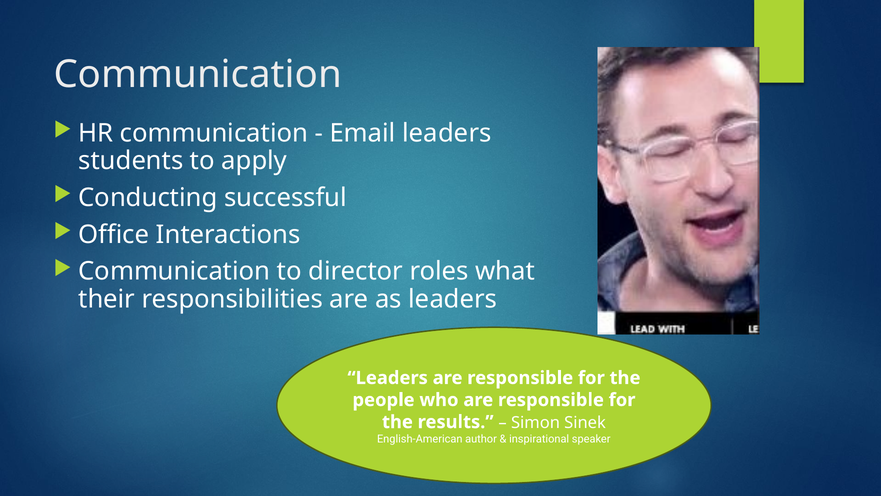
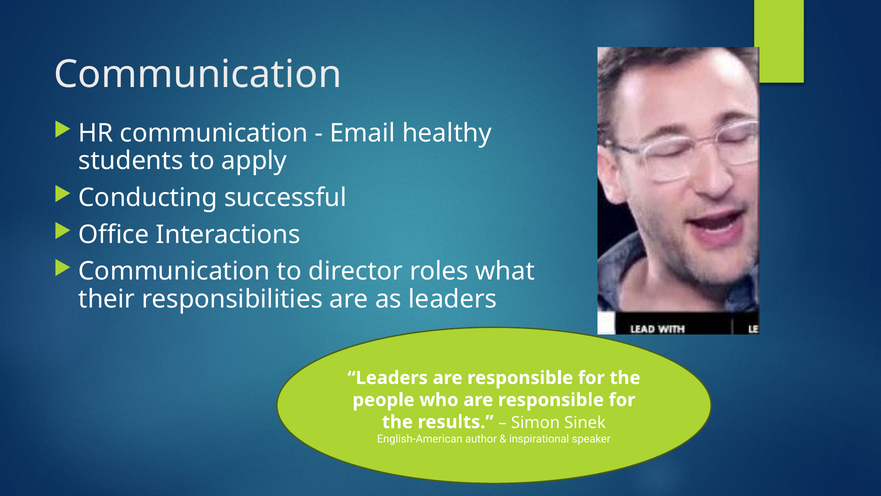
Email leaders: leaders -> healthy (447, 133)
